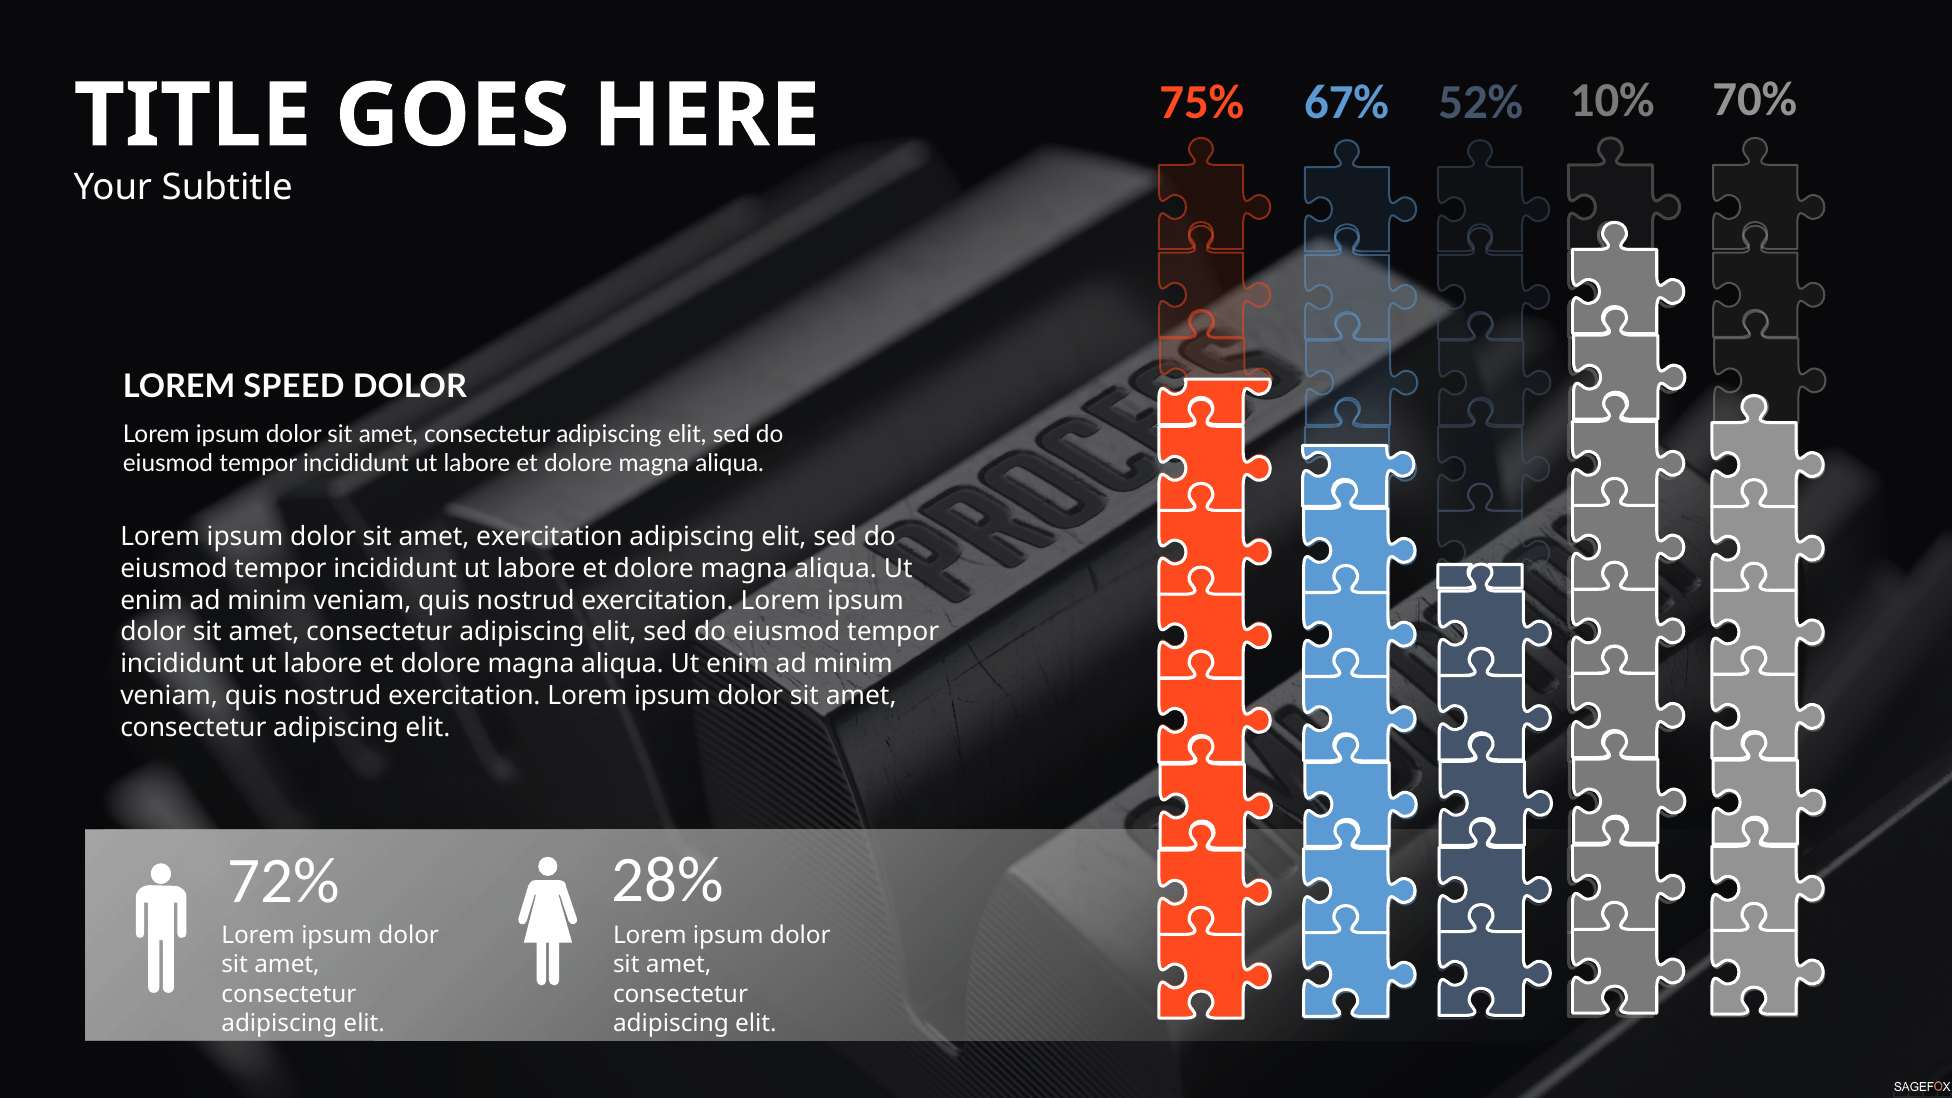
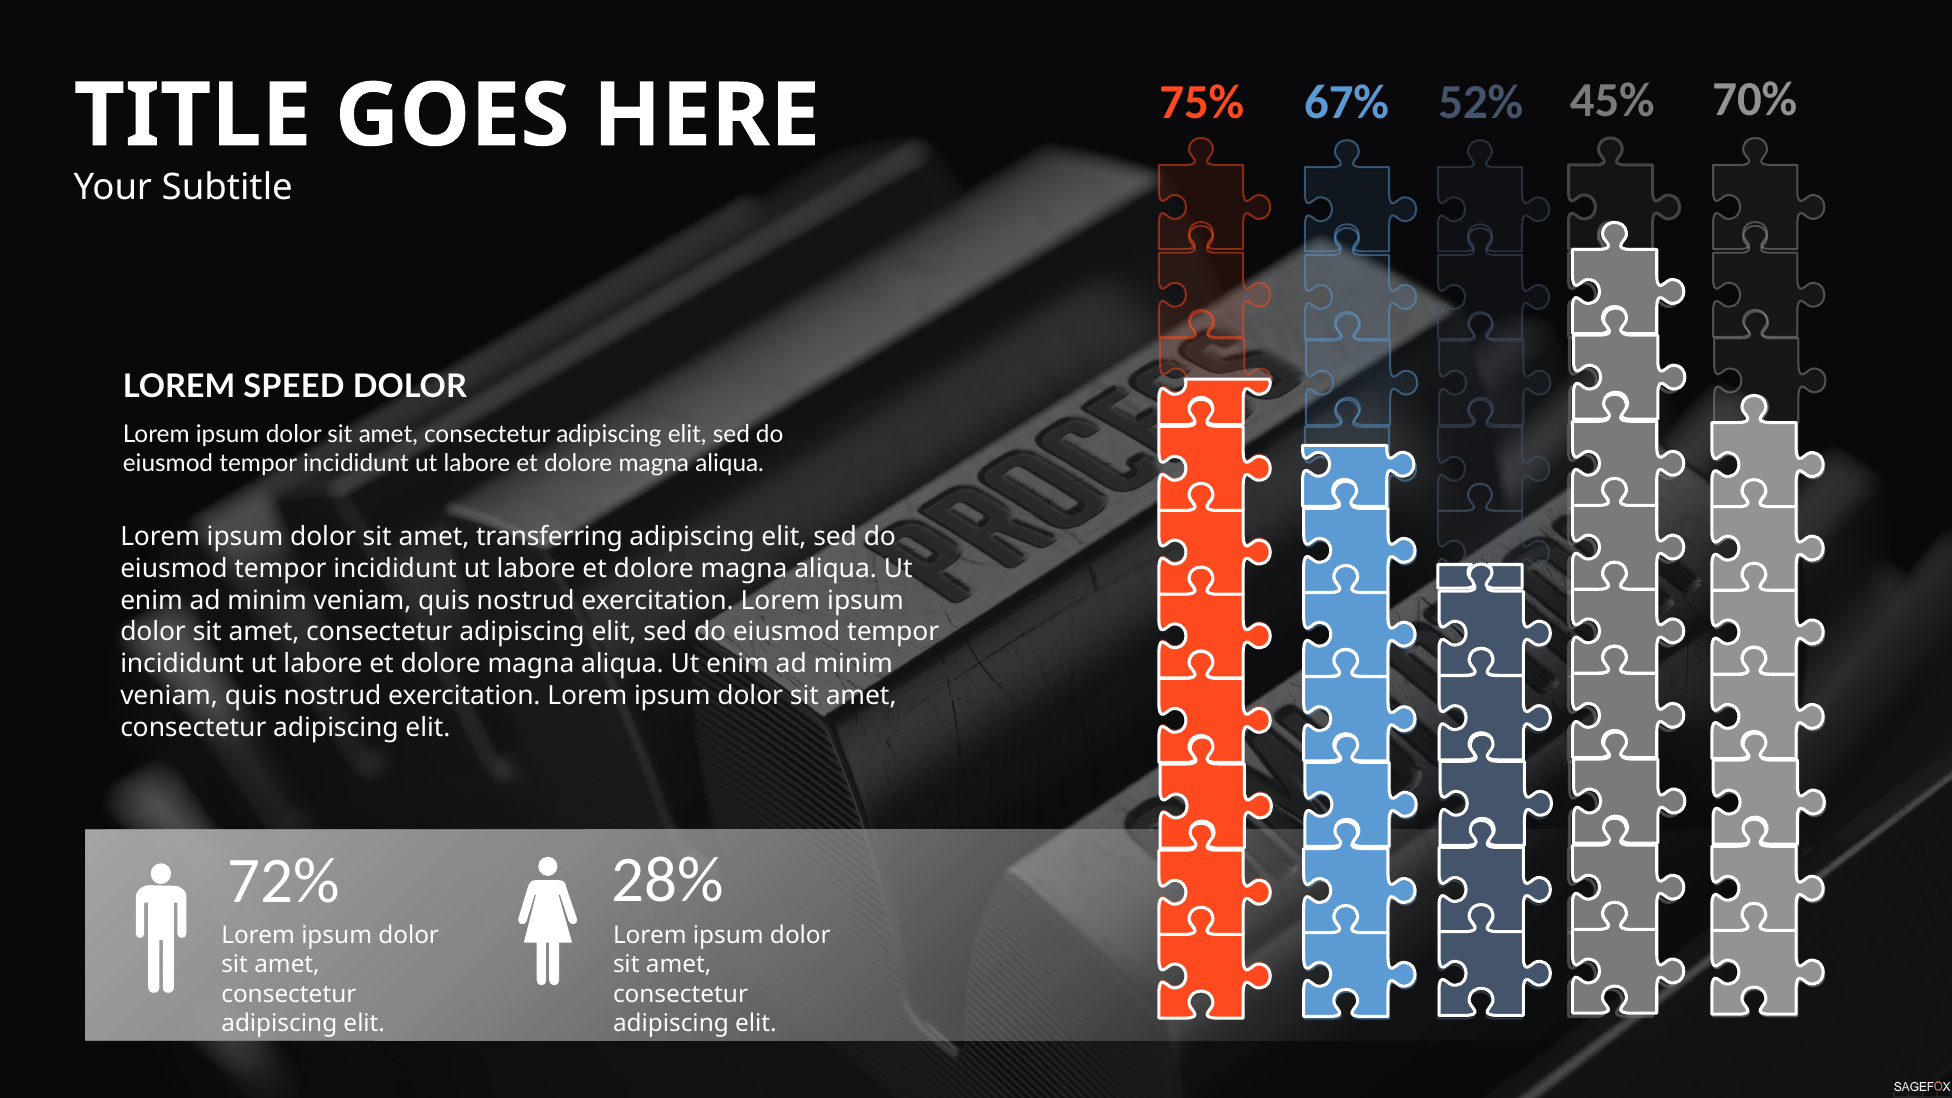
10%: 10% -> 45% (1612, 101)
amet exercitation: exercitation -> transferring (550, 537)
